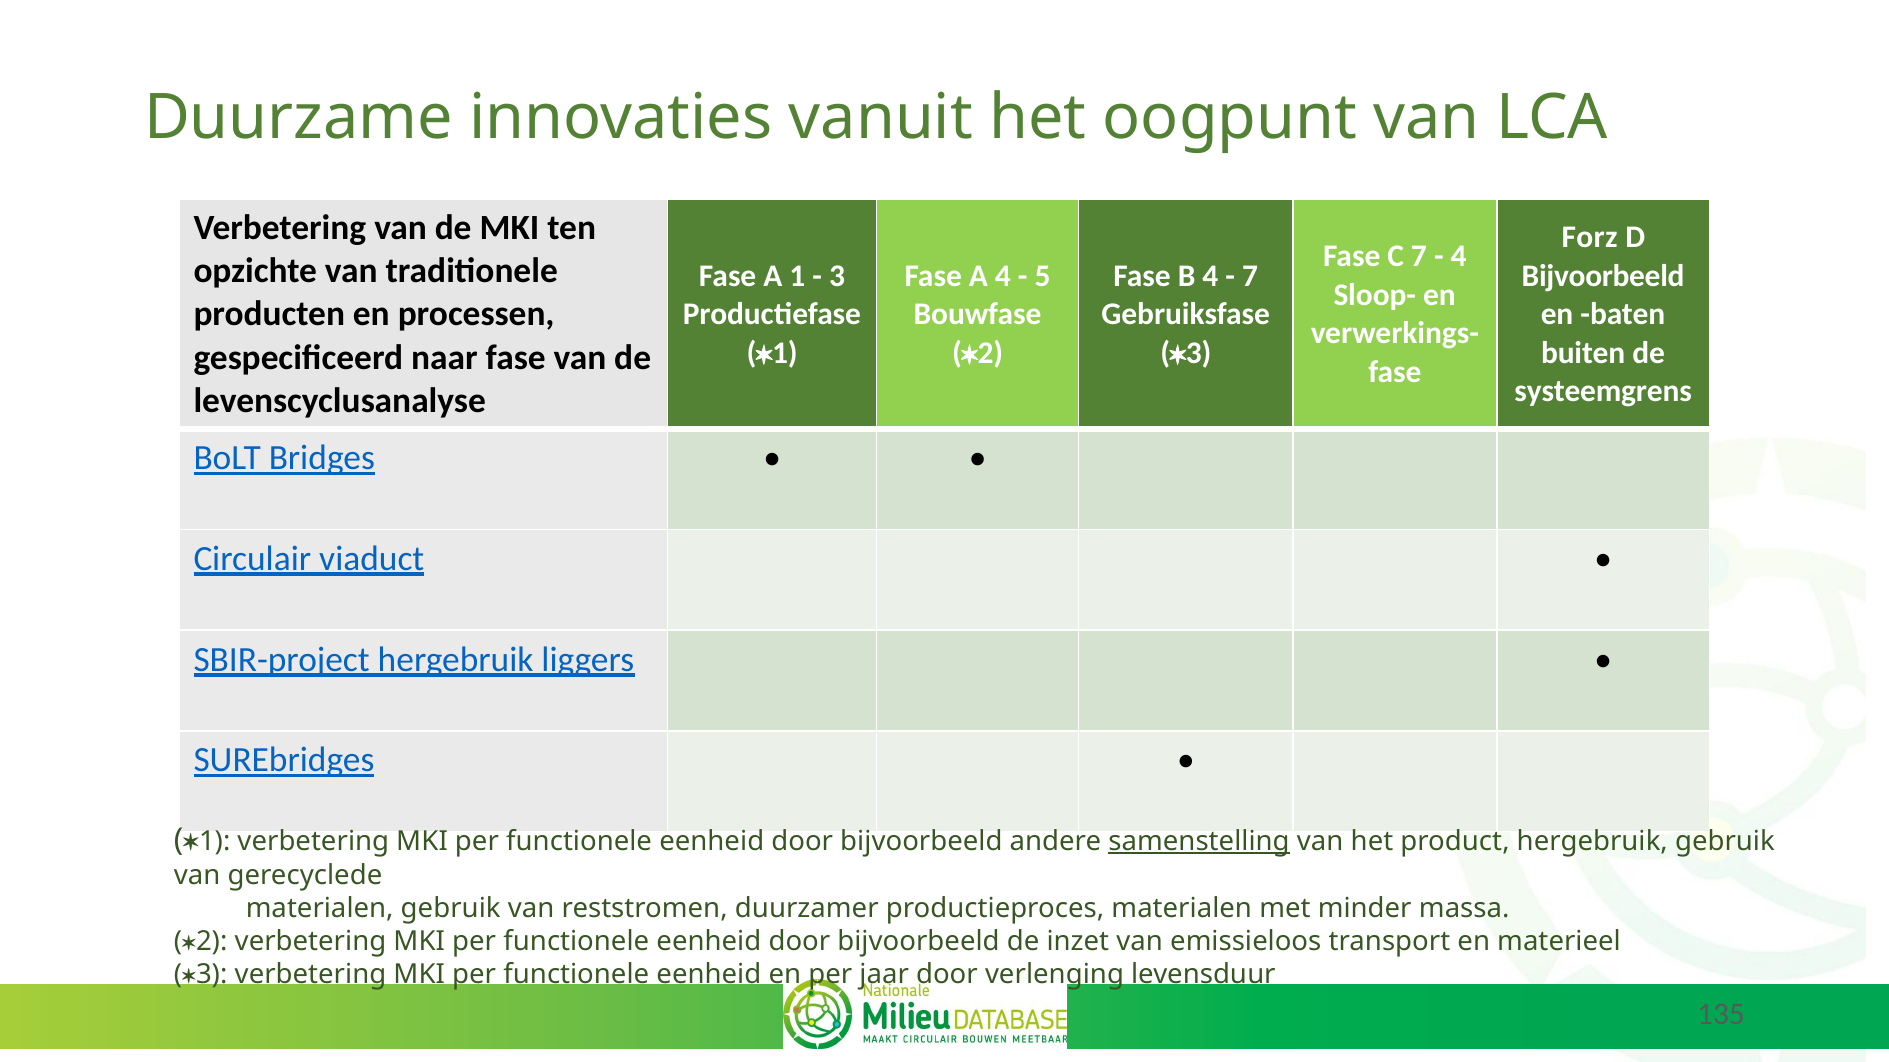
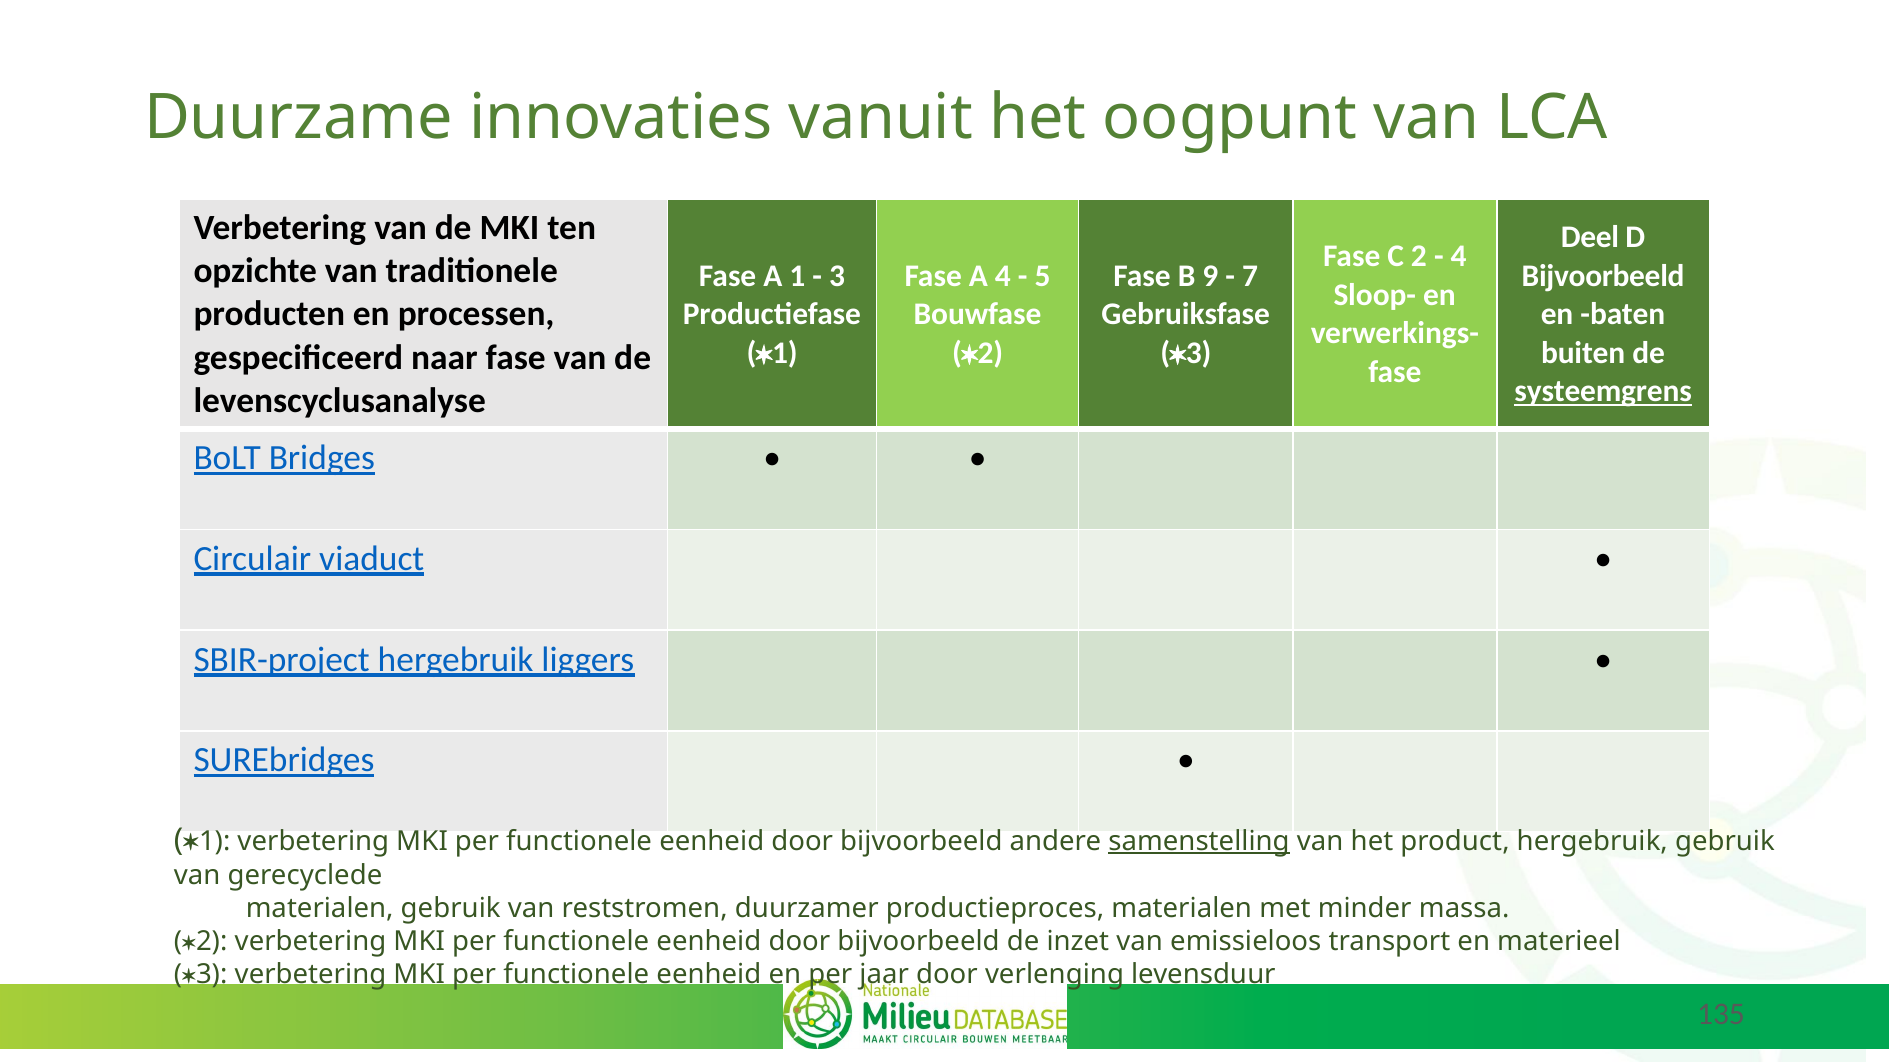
Forz: Forz -> Deel (1590, 237)
C 7: 7 -> 2 (1419, 257)
B 4: 4 -> 9 (1210, 276)
systeemgrens underline: none -> present (1603, 391)
